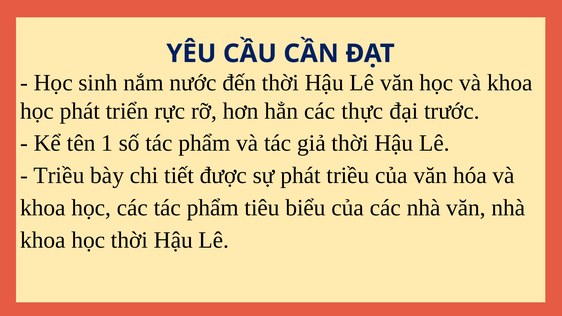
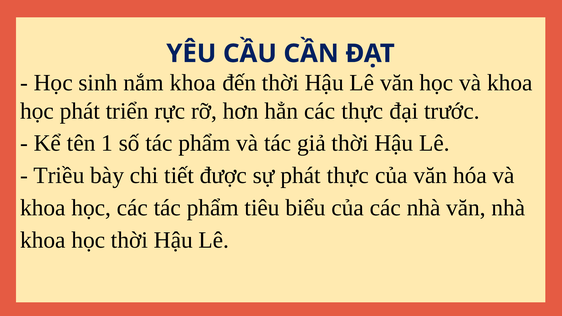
nắm nước: nước -> khoa (193, 83)
phát triều: triều -> thực (348, 176)
